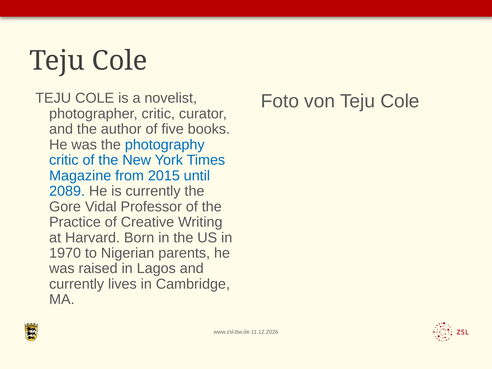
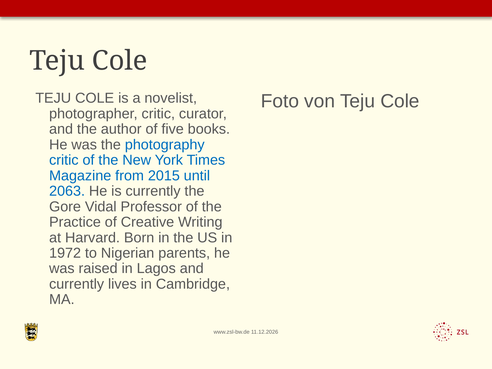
2089: 2089 -> 2063 (67, 191)
1970: 1970 -> 1972 (65, 253)
